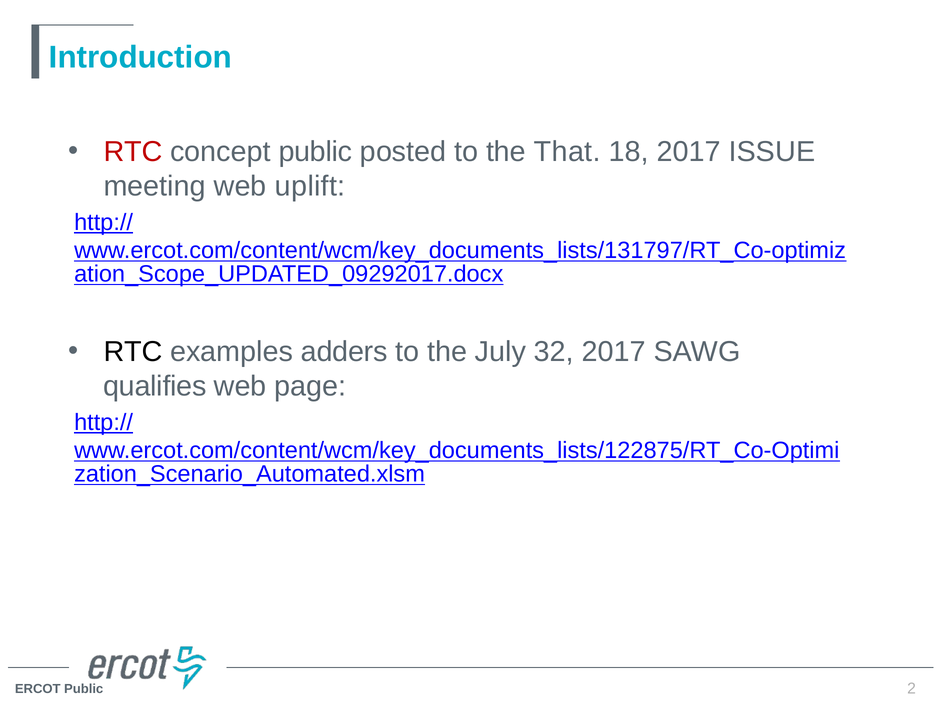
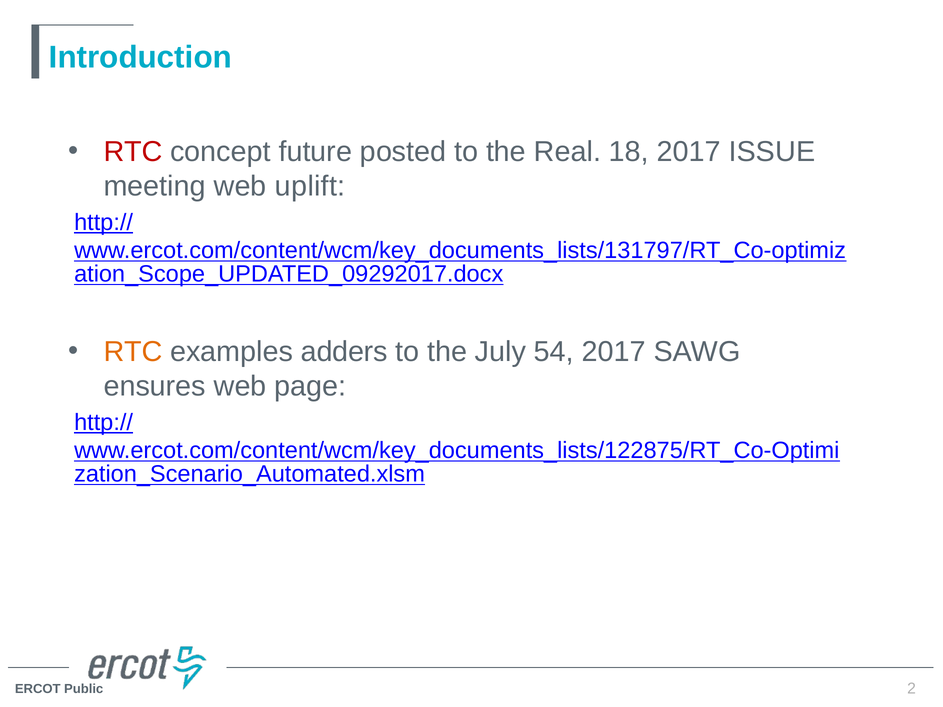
concept public: public -> future (315, 152)
That: That -> Real (567, 152)
RTC colour: black -> orange (133, 352)
32: 32 -> 54 (554, 352)
qualifies: qualifies -> ensures (155, 387)
